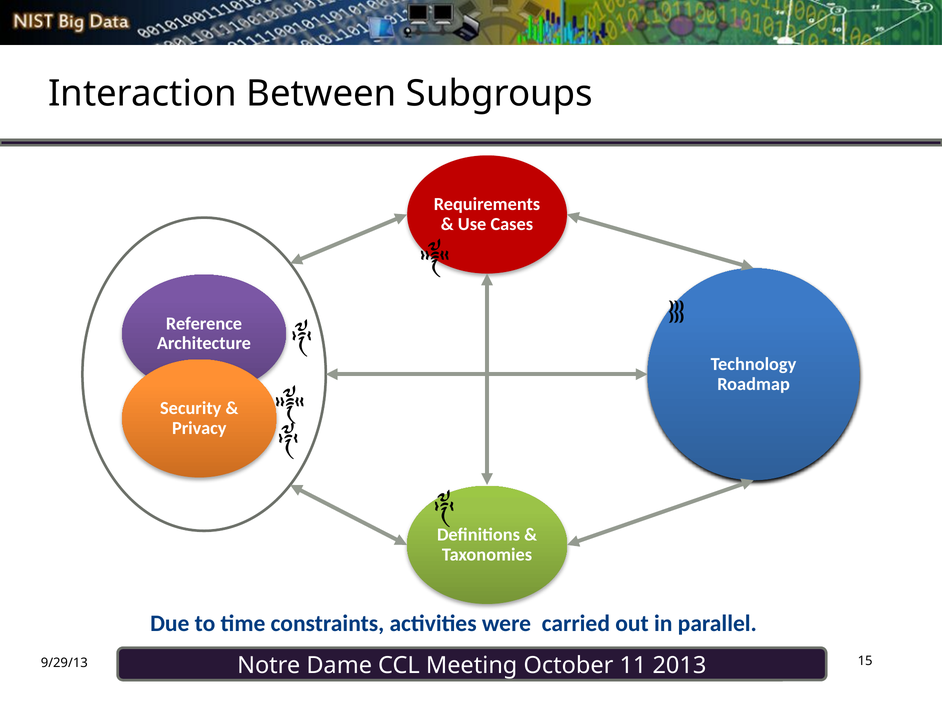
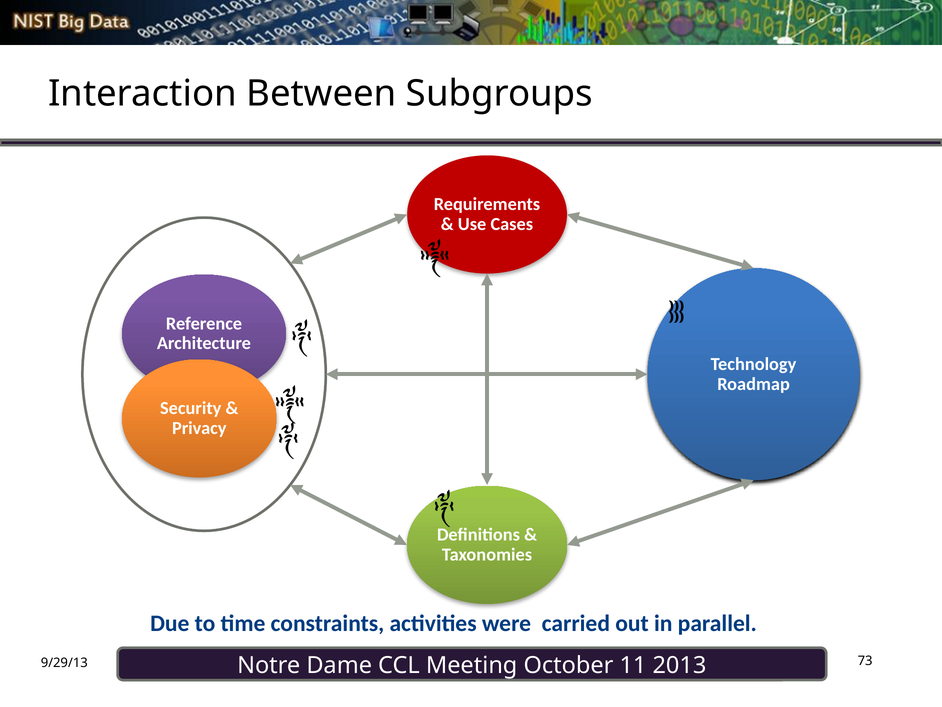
15: 15 -> 73 (865, 661)
